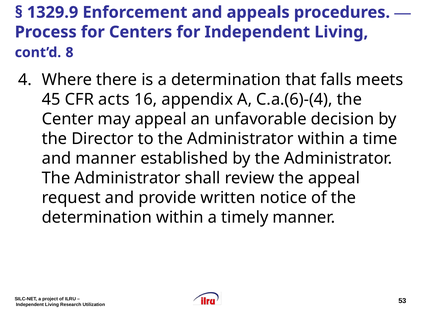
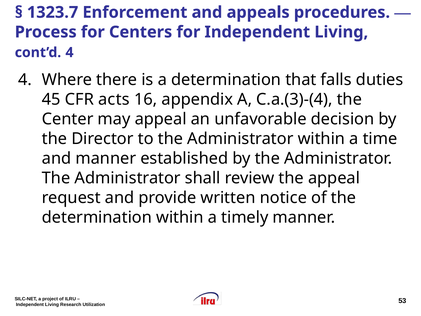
1329.9: 1329.9 -> 1323.7 (53, 12)
cont’d 8: 8 -> 4 (69, 52)
meets: meets -> duties (380, 80)
C.a.(6)-(4: C.a.(6)-(4 -> C.a.(3)-(4 (294, 99)
